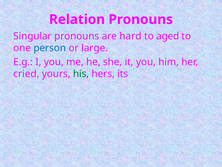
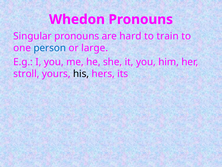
Relation: Relation -> Whedon (77, 19)
aged: aged -> train (168, 36)
cried: cried -> stroll (26, 74)
his colour: green -> black (81, 74)
